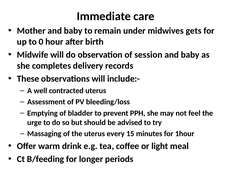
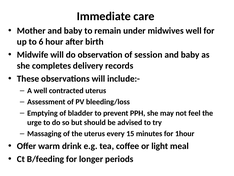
midwives gets: gets -> well (194, 31)
0: 0 -> 6 (41, 42)
